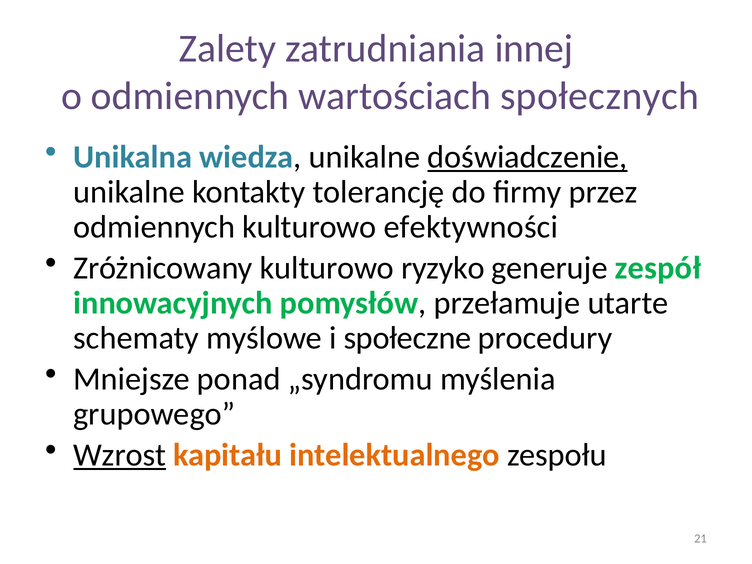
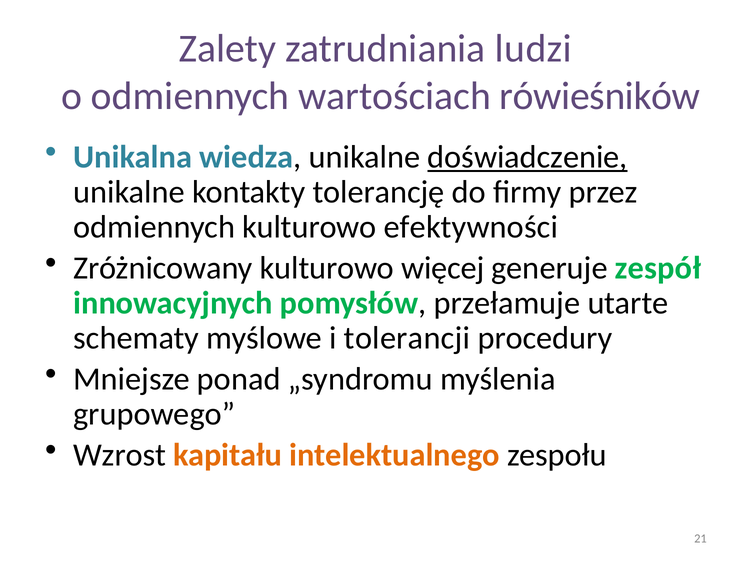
innej: innej -> ludzi (533, 49)
społecznych: społecznych -> rówieśników (600, 96)
ryzyko: ryzyko -> więcej (443, 268)
społeczne: społeczne -> tolerancji (407, 338)
Wzrost underline: present -> none (120, 455)
